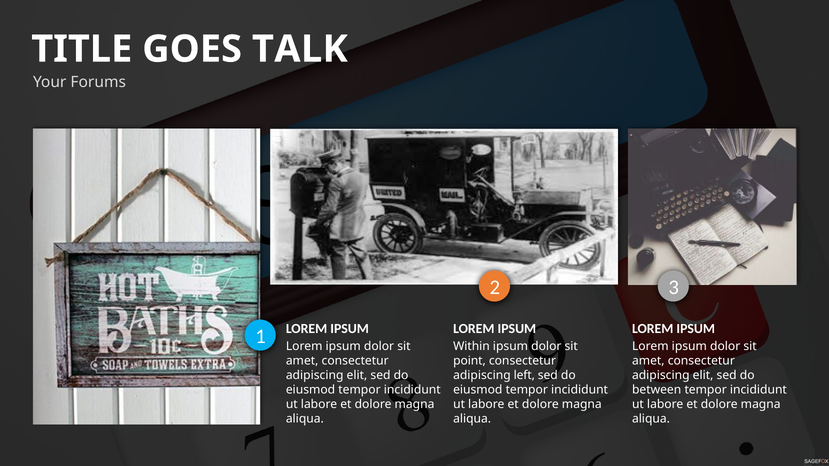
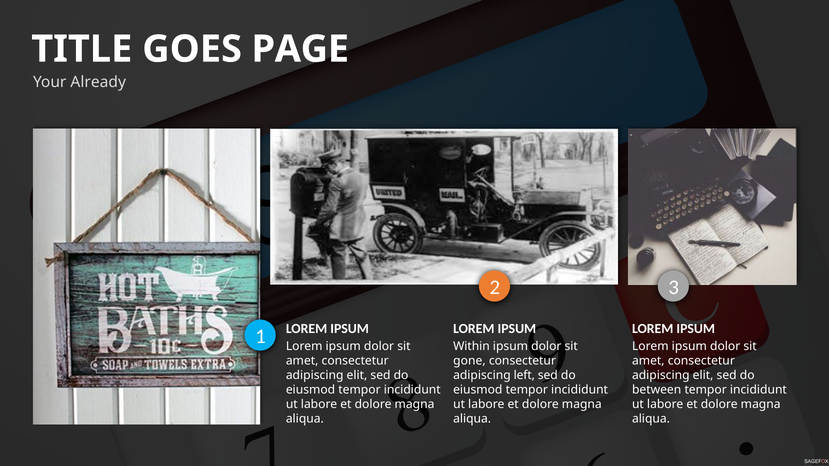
TALK: TALK -> PAGE (300, 49)
Forums: Forums -> Already (98, 82)
point: point -> gone (469, 361)
